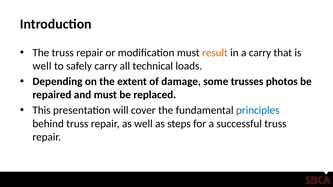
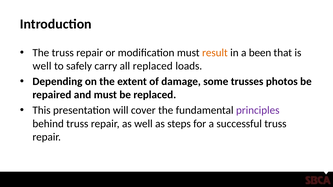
a carry: carry -> been (260, 53)
all technical: technical -> replaced (153, 66)
principles colour: blue -> purple (258, 111)
